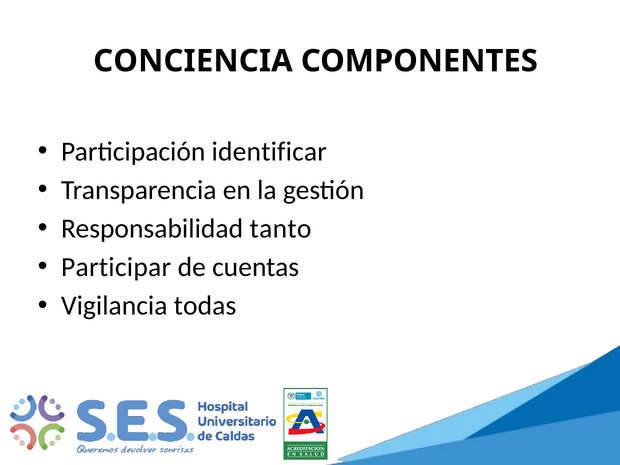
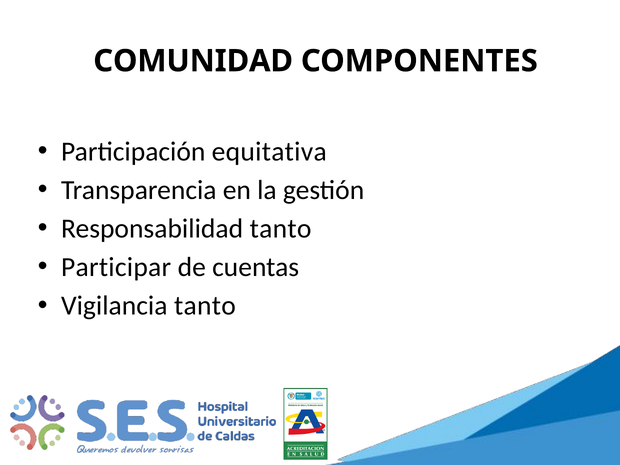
CONCIENCIA: CONCIENCIA -> COMUNIDAD (193, 61)
identificar: identificar -> equitativa (269, 151)
Vigilancia todas: todas -> tanto (205, 306)
